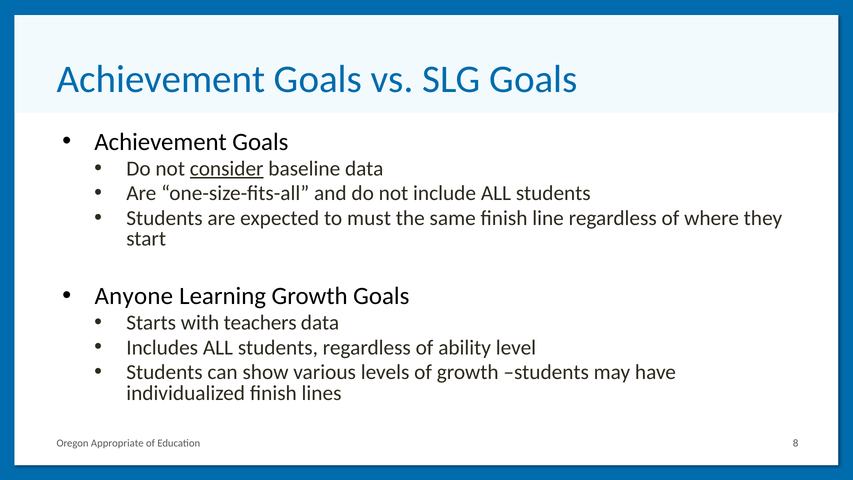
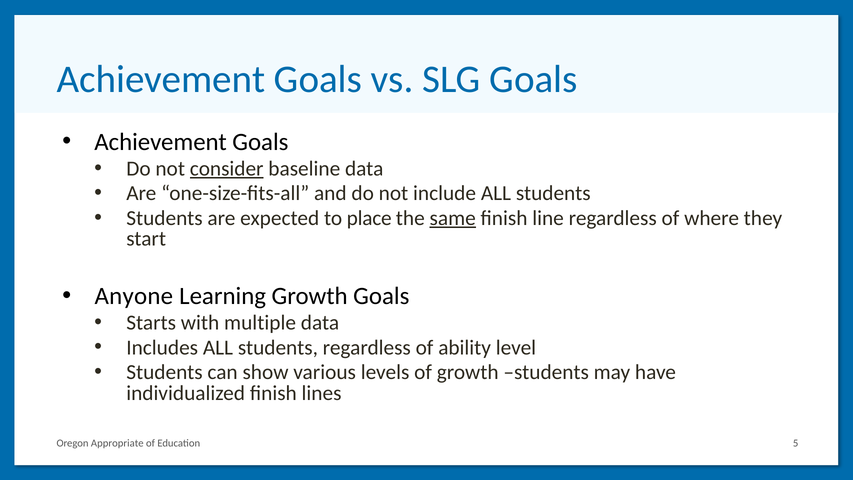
must: must -> place (369, 218)
same underline: none -> present (453, 218)
teachers: teachers -> multiple (260, 323)
8: 8 -> 5 (796, 443)
